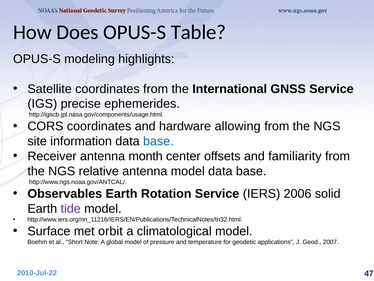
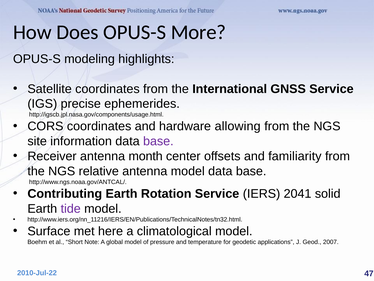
Table: Table -> More (198, 32)
base colour: blue -> purple (158, 141)
Observables: Observables -> Contributing (65, 193)
2006: 2006 -> 2041 (298, 193)
orbit: orbit -> here (111, 231)
